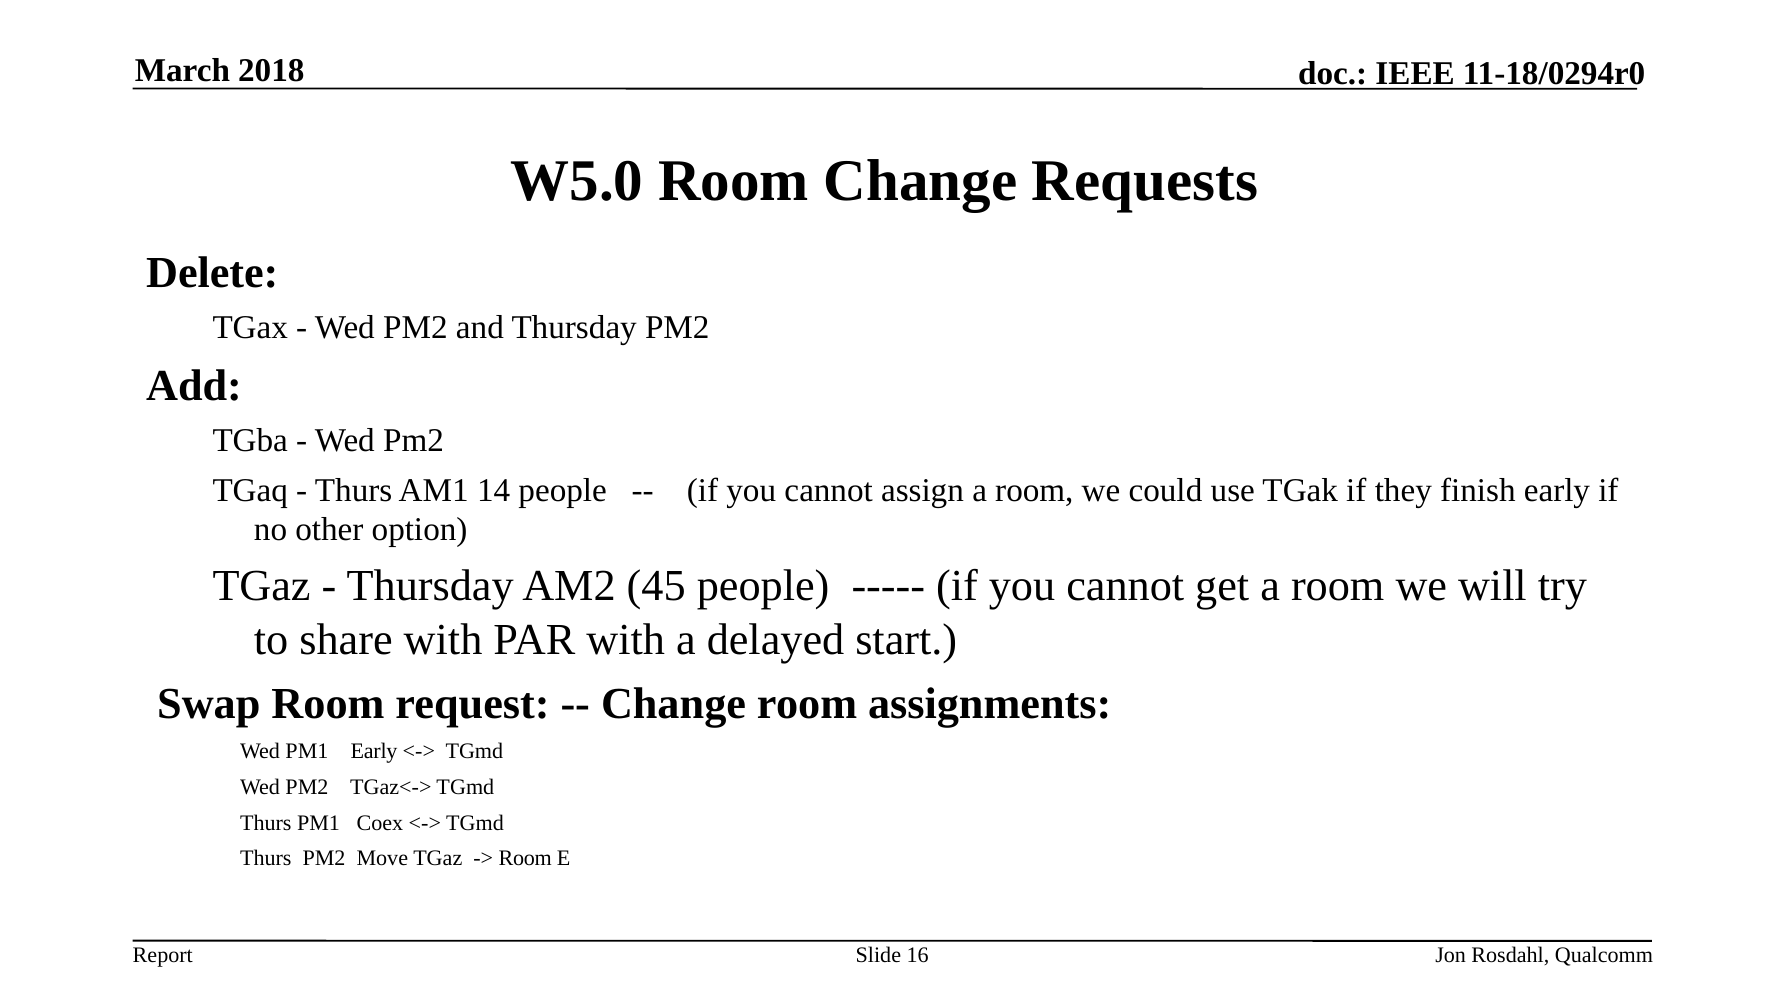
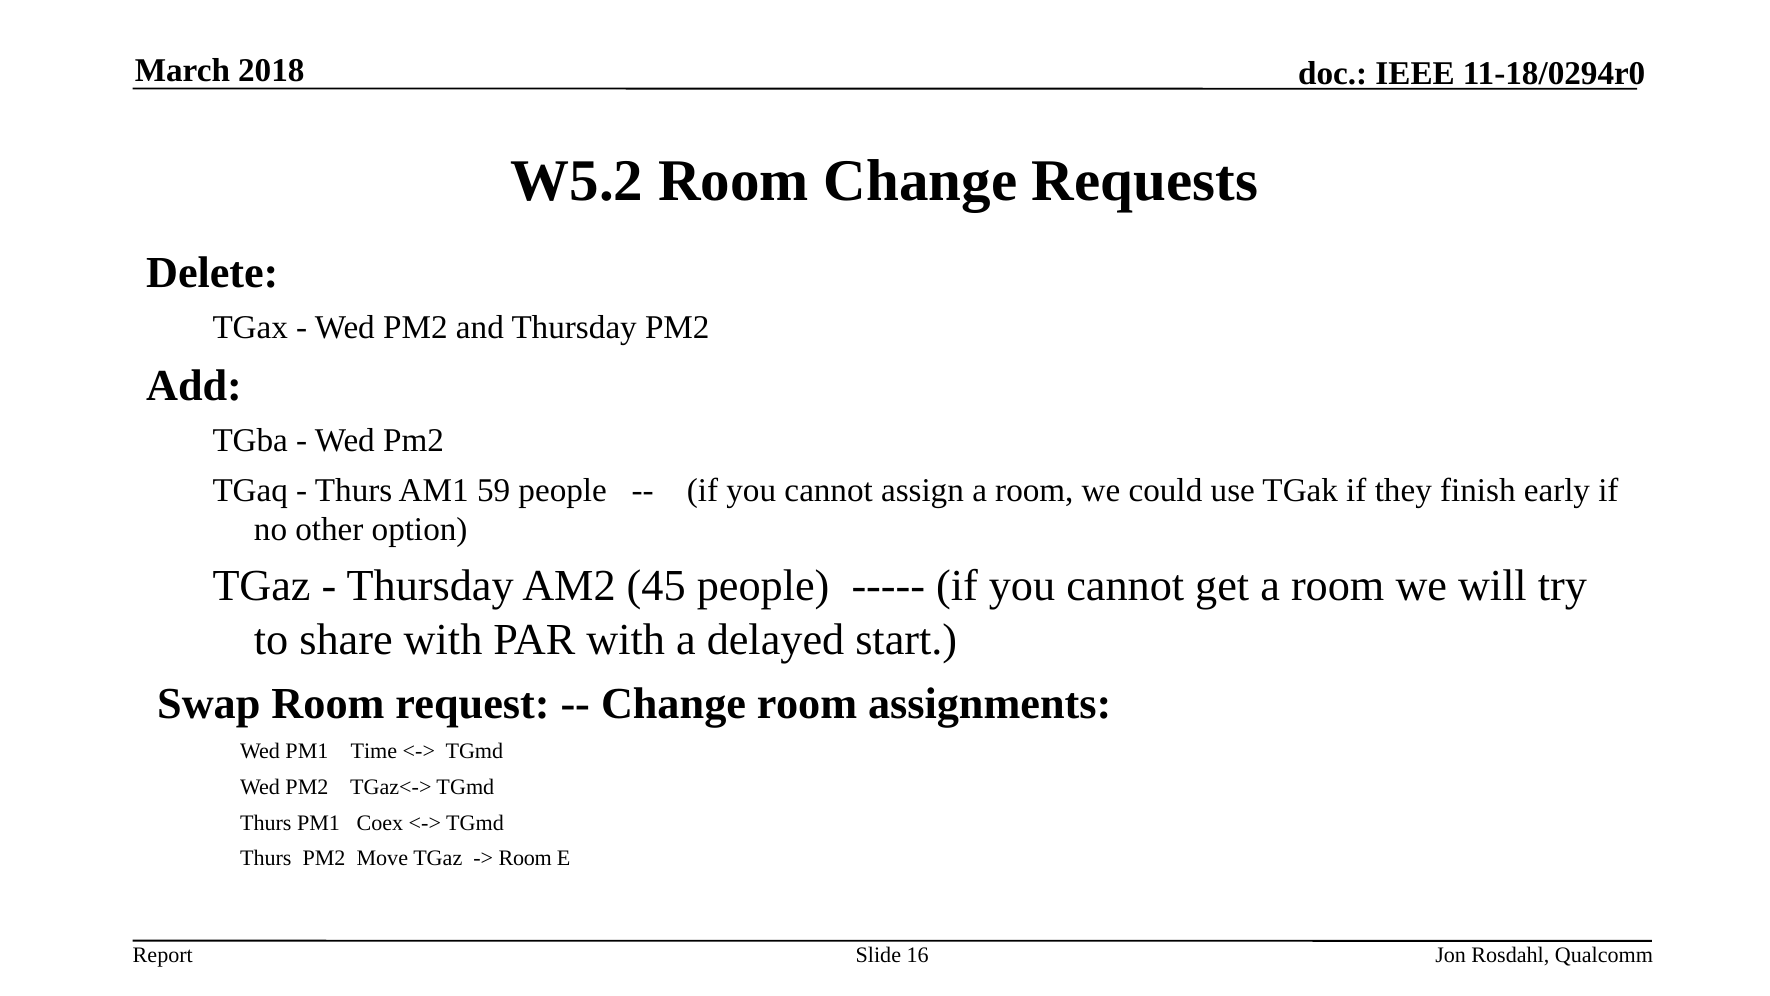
W5.0: W5.0 -> W5.2 (577, 181)
14: 14 -> 59 (494, 490)
PM1 Early: Early -> Time (374, 751)
